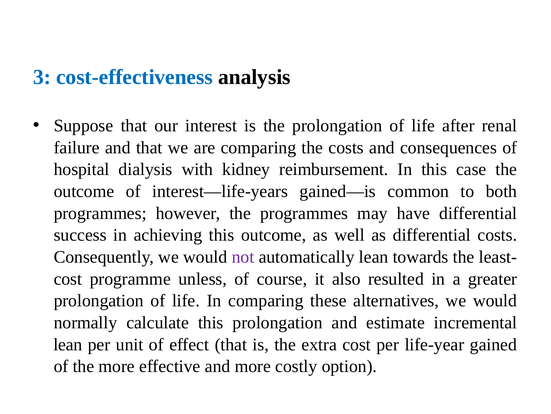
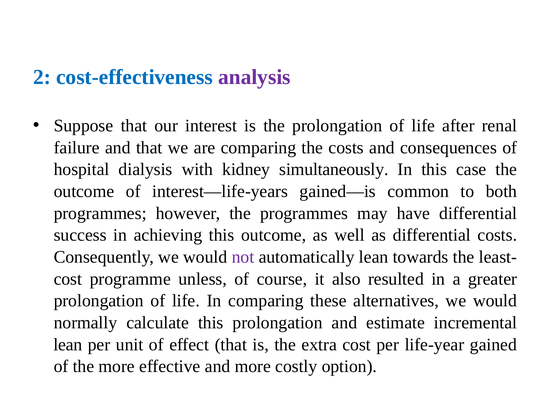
3: 3 -> 2 (42, 77)
analysis colour: black -> purple (254, 77)
reimbursement: reimbursement -> simultaneously (334, 169)
